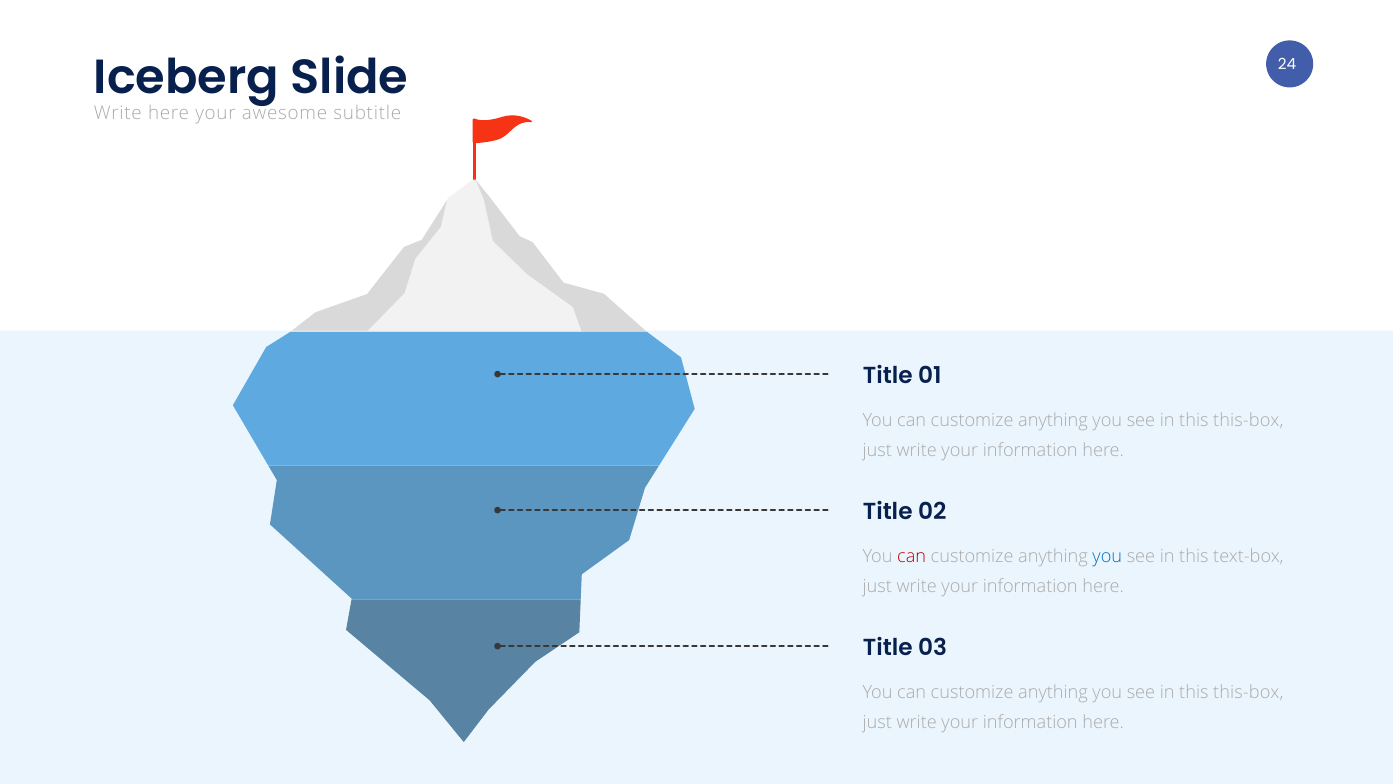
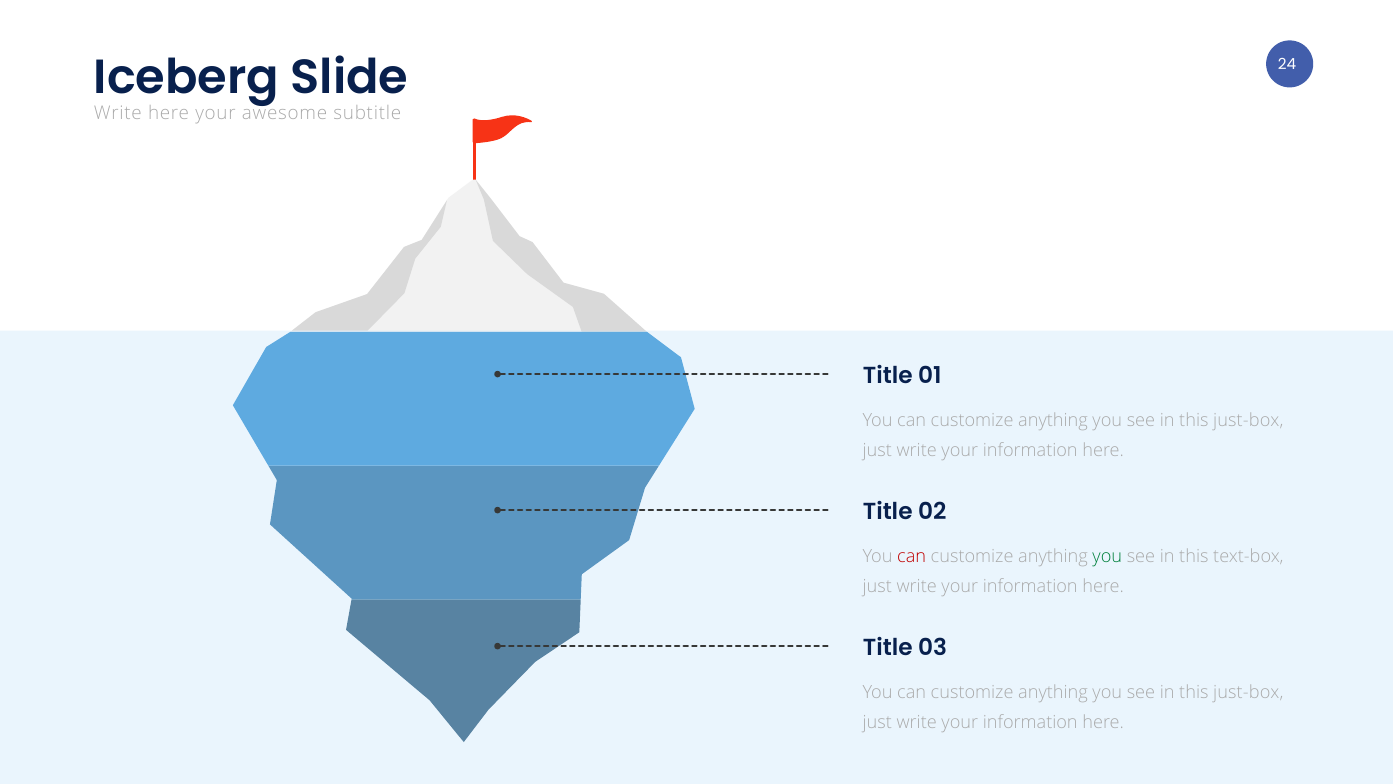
this-box: this-box -> just-box (1248, 420)
you colour: blue -> green (1107, 556)
this-box: this-box -> just-box (1248, 692)
